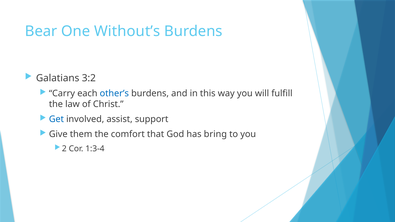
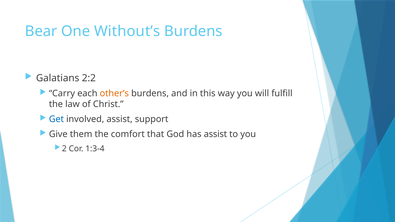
3:2: 3:2 -> 2:2 (89, 78)
other’s colour: blue -> orange (114, 94)
has bring: bring -> assist (215, 134)
